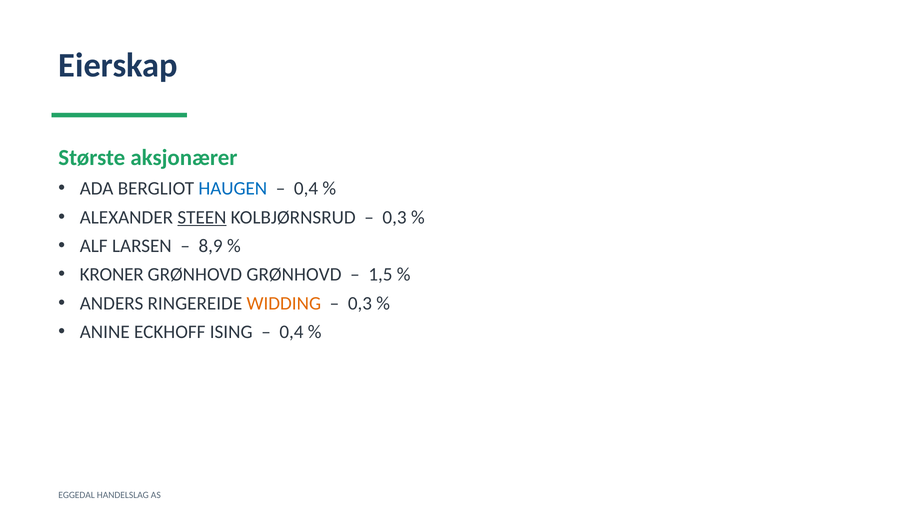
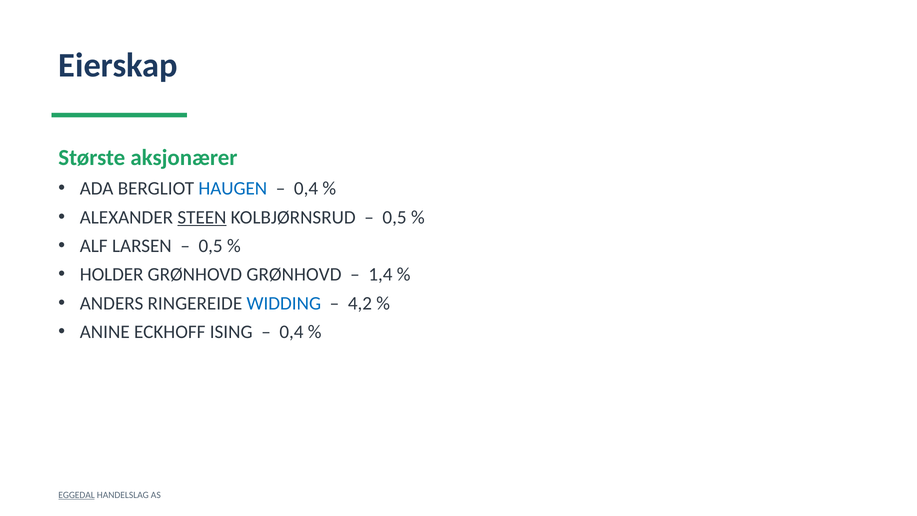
0,3: 0,3 -> 0,5 (395, 217)
8,9: 8,9 -> 0,5 (211, 246)
KRONER: KRONER -> HOLDER (112, 275)
1,5: 1,5 -> 1,4 (380, 275)
WIDDING colour: orange -> blue (284, 303)
0,3: 0,3 -> 4,2 (360, 303)
EGGEDAL underline: none -> present (77, 495)
